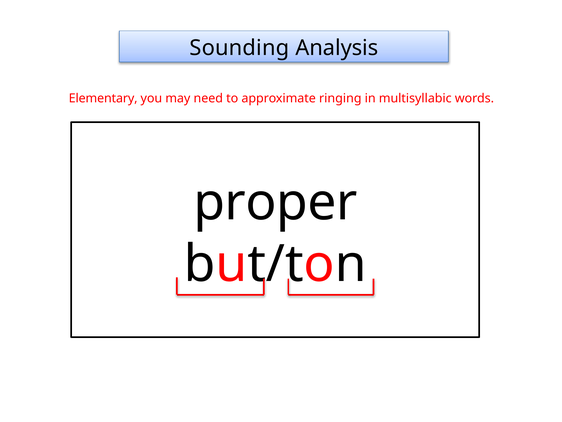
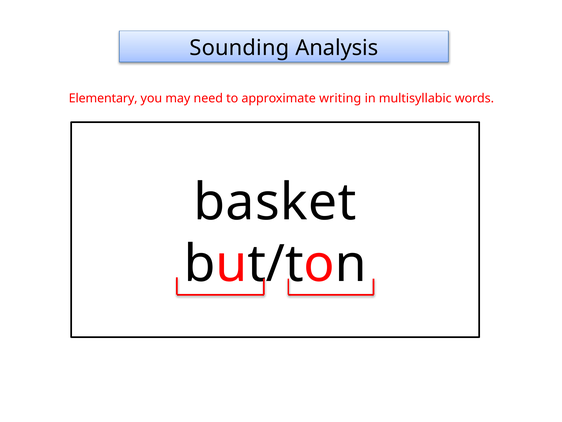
ringing: ringing -> writing (340, 98)
proper: proper -> basket (275, 202)
